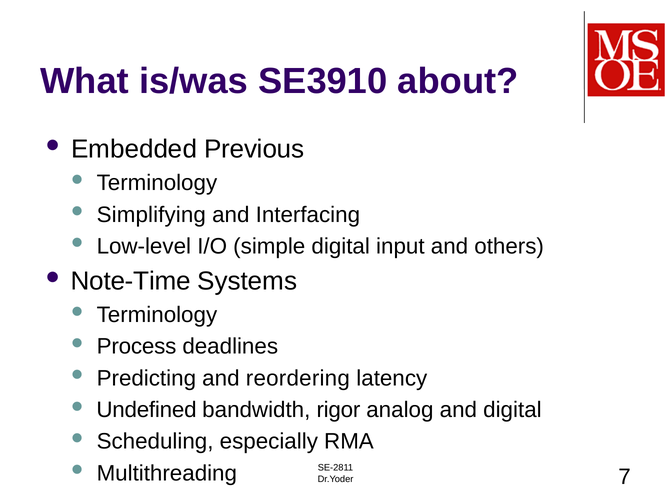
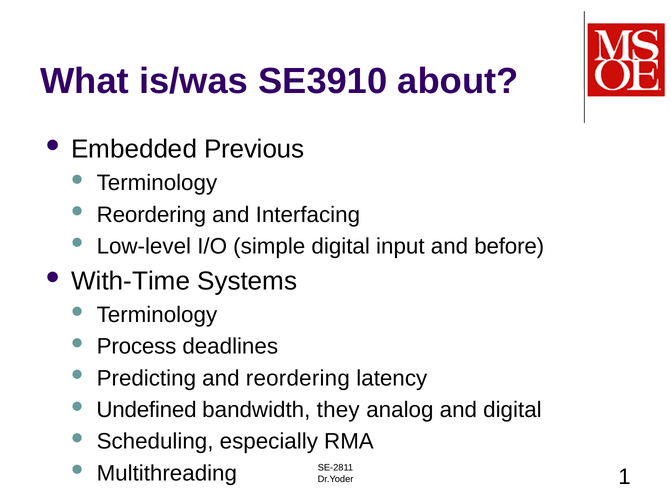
Simplifying: Simplifying -> Reordering (151, 215)
others: others -> before (509, 246)
Note-Time: Note-Time -> With-Time (131, 281)
rigor: rigor -> they (338, 410)
7: 7 -> 1 (625, 477)
